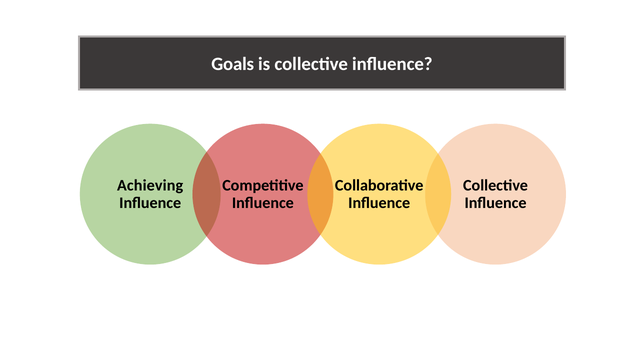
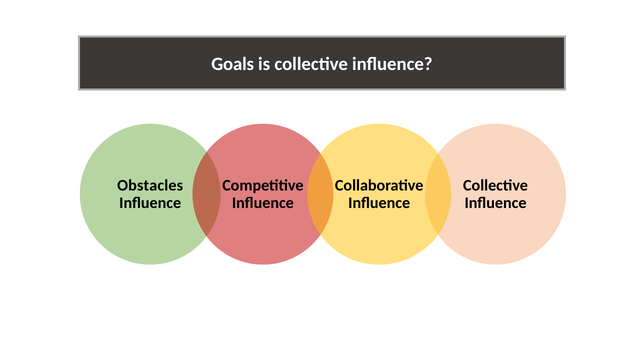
Achieving: Achieving -> Obstacles (150, 186)
